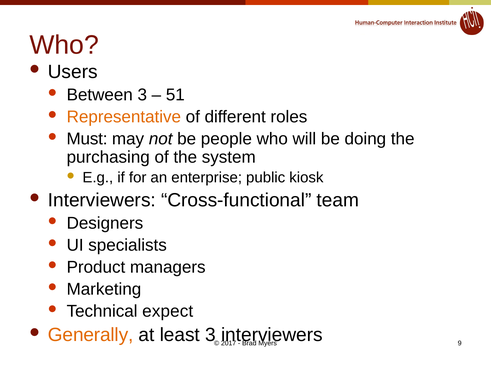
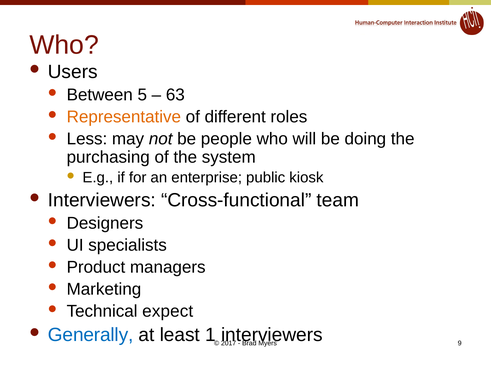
Between 3: 3 -> 5 (142, 95)
51: 51 -> 63 (175, 95)
Must: Must -> Less (87, 139)
Generally colour: orange -> blue (91, 334)
least 3: 3 -> 1 (211, 334)
